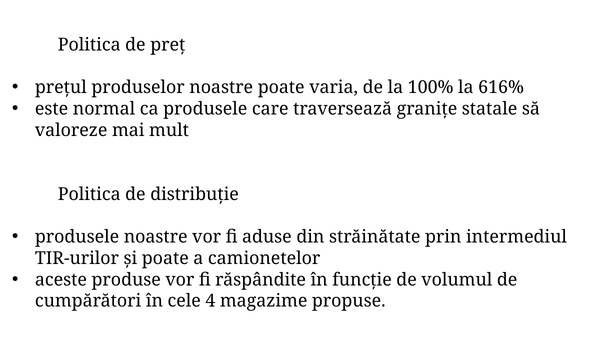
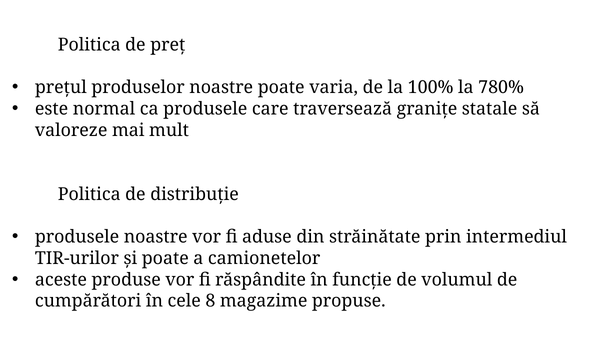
616%: 616% -> 780% (501, 88)
4: 4 -> 8 (210, 301)
